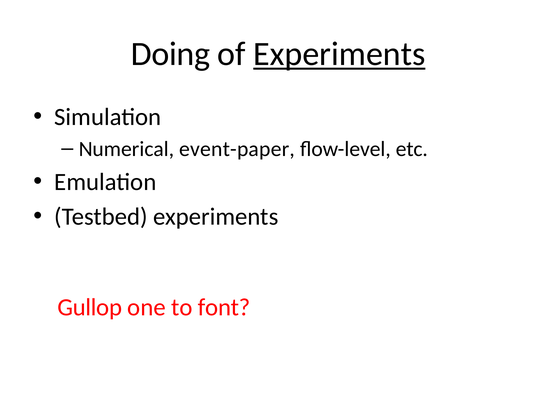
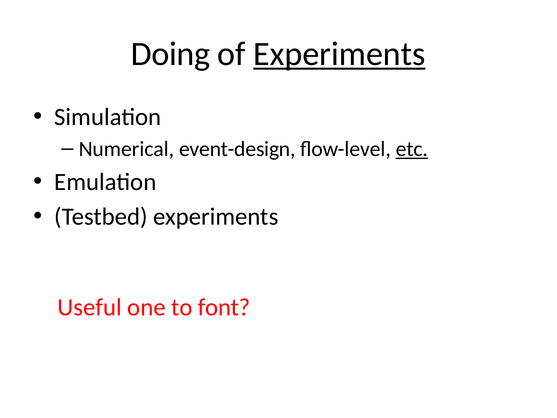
event-paper: event-paper -> event-design (237, 149)
etc underline: none -> present (412, 149)
Gullop: Gullop -> Useful (90, 307)
